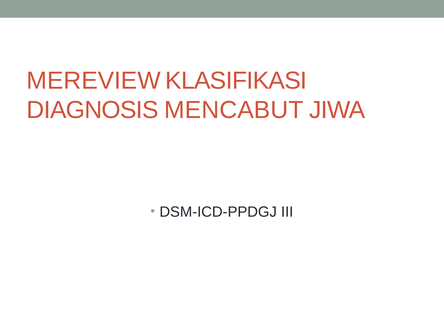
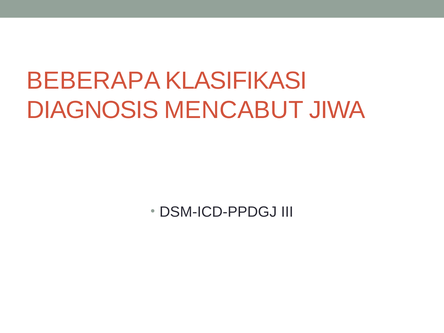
MEREVIEW: MEREVIEW -> BEBERAPA (94, 81)
